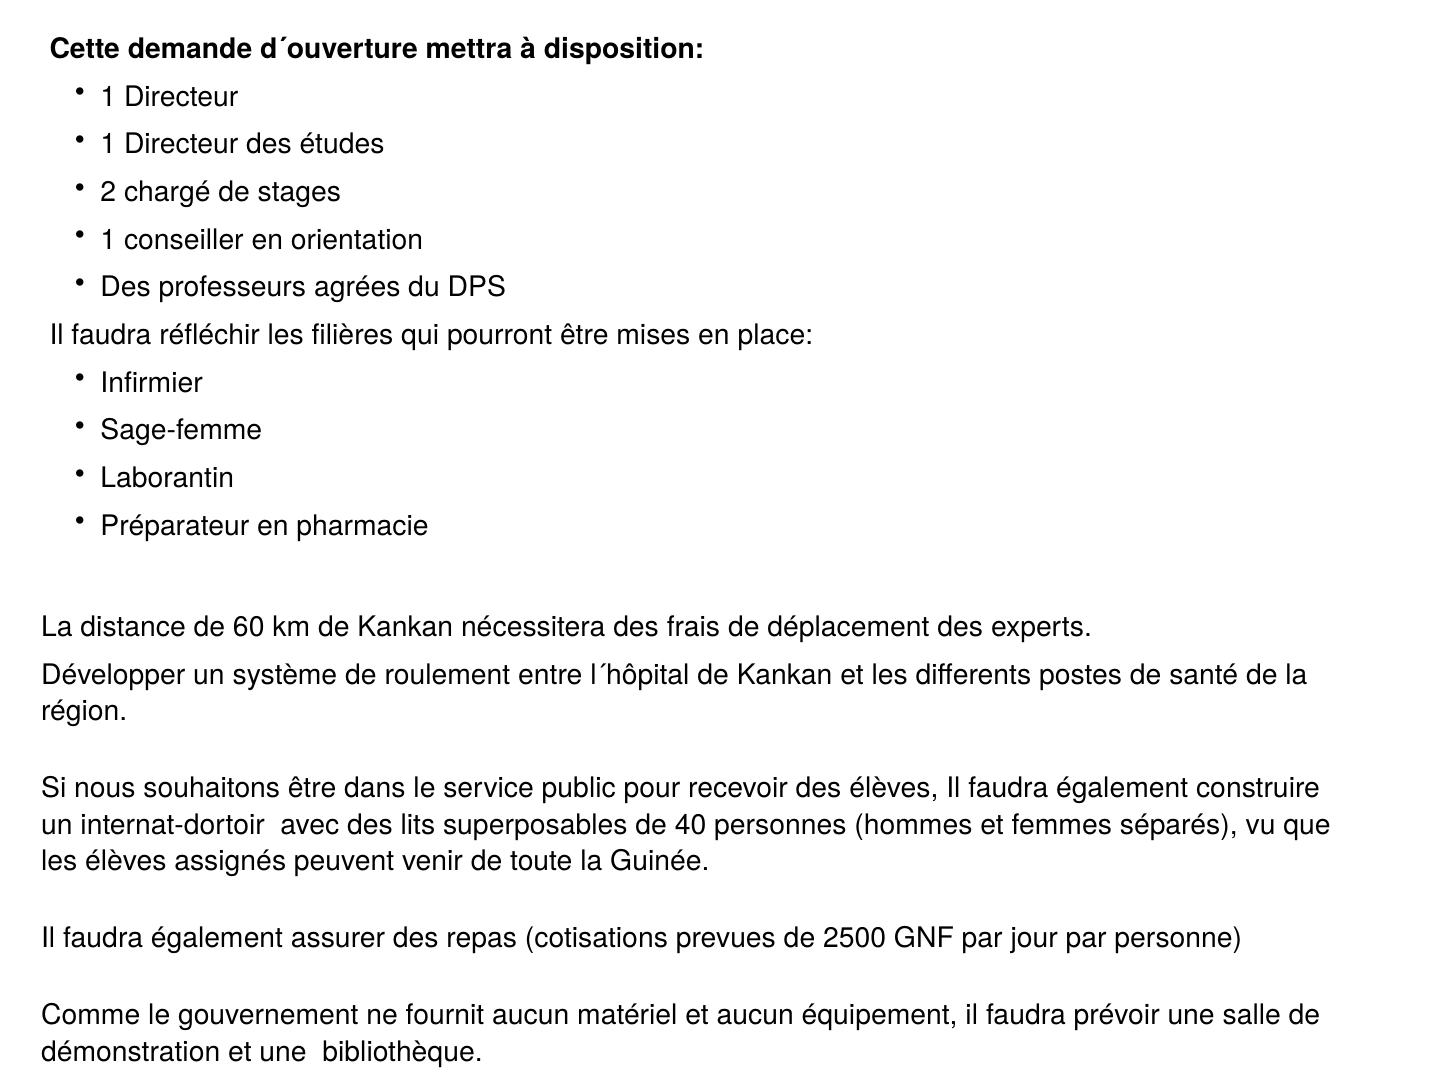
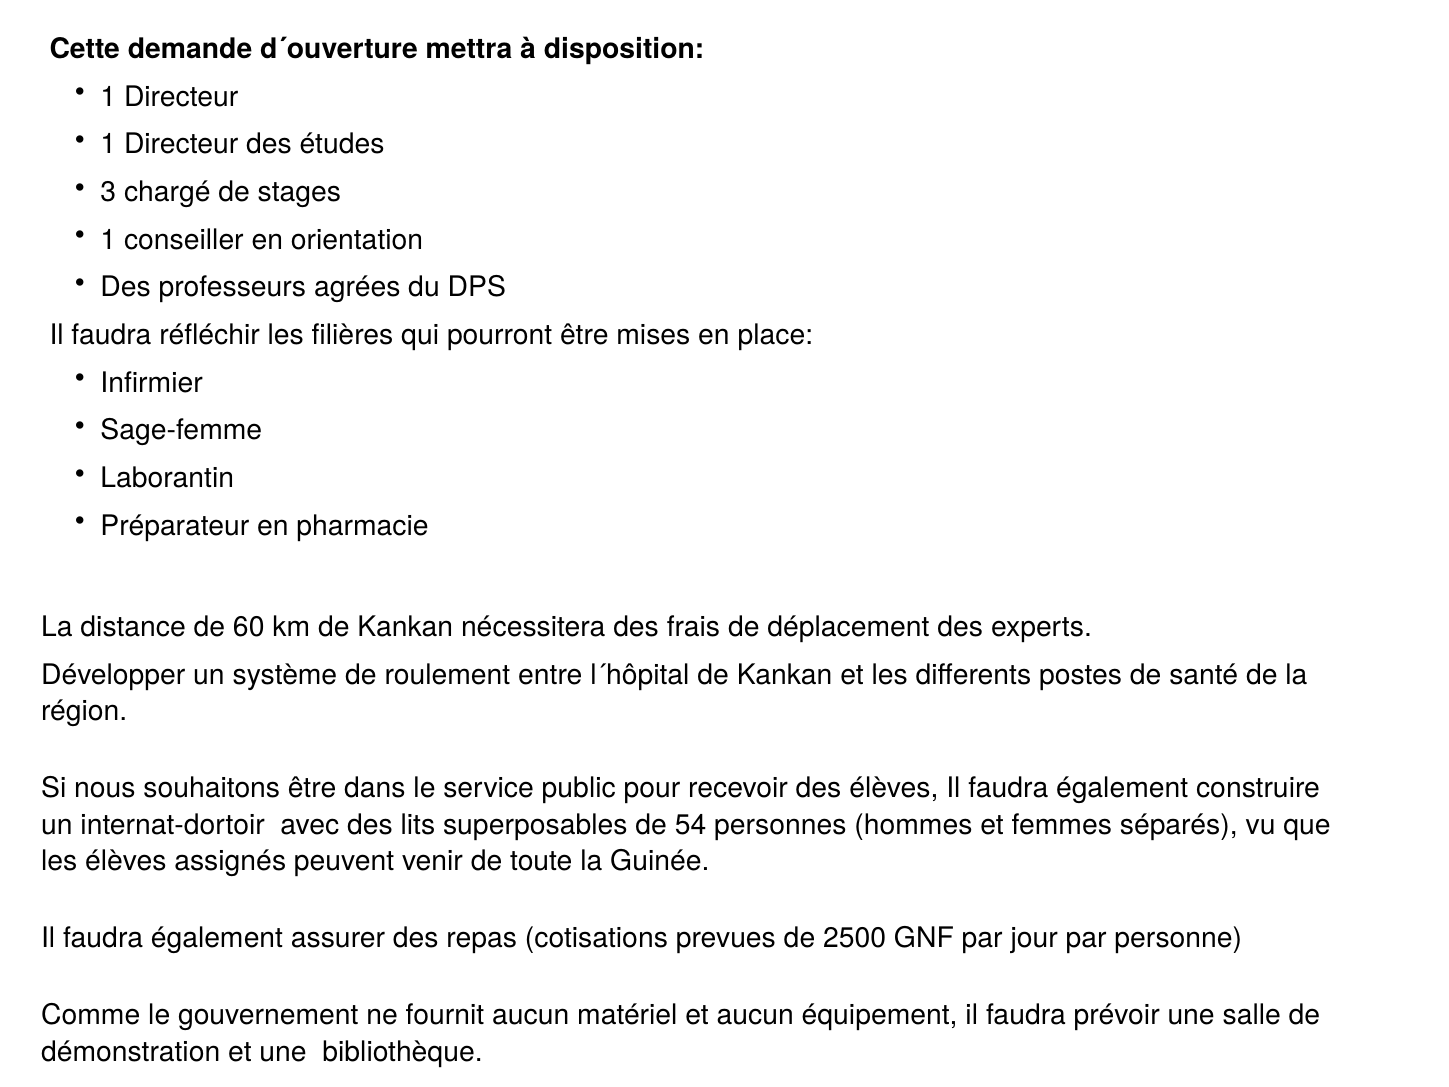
2: 2 -> 3 (108, 192)
40: 40 -> 54 (691, 825)
